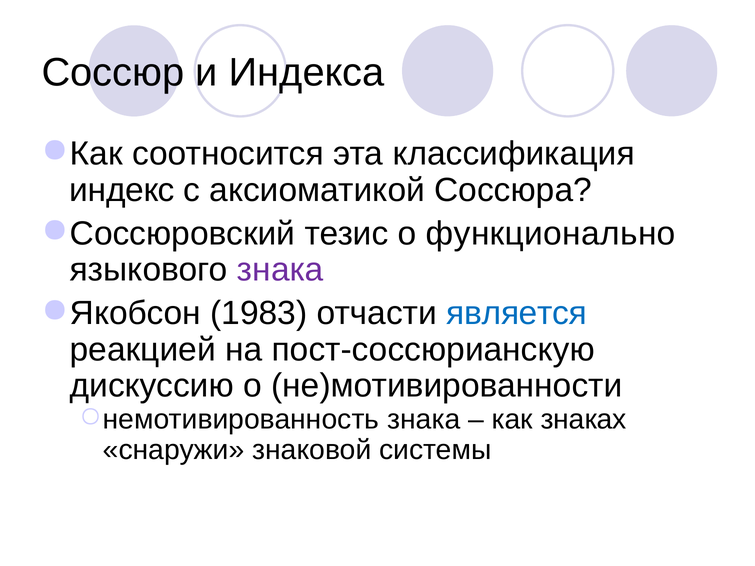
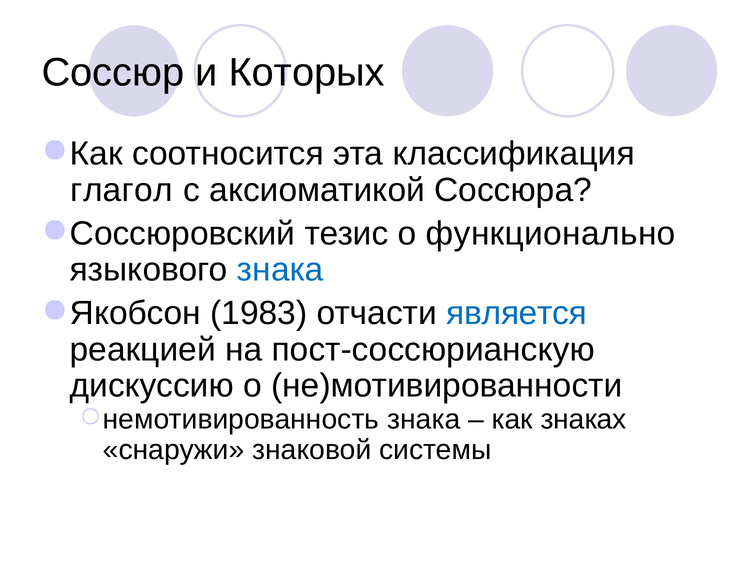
Индекса: Индекса -> Которых (307, 73)
индекс: индекс -> глагол (122, 190)
знака colour: purple -> blue (280, 270)
